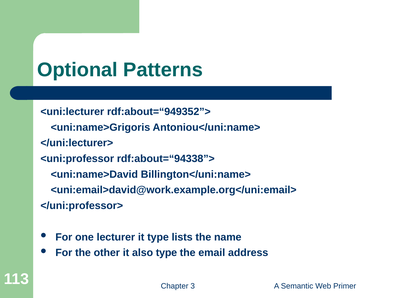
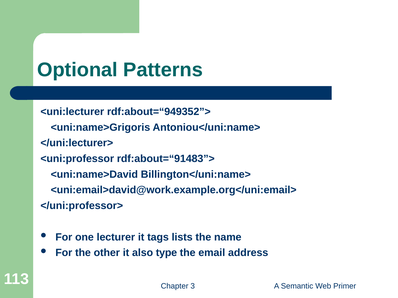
rdf:about=“94338”>: rdf:about=“94338”> -> rdf:about=“91483”> (166, 159)
it type: type -> tags (158, 237)
